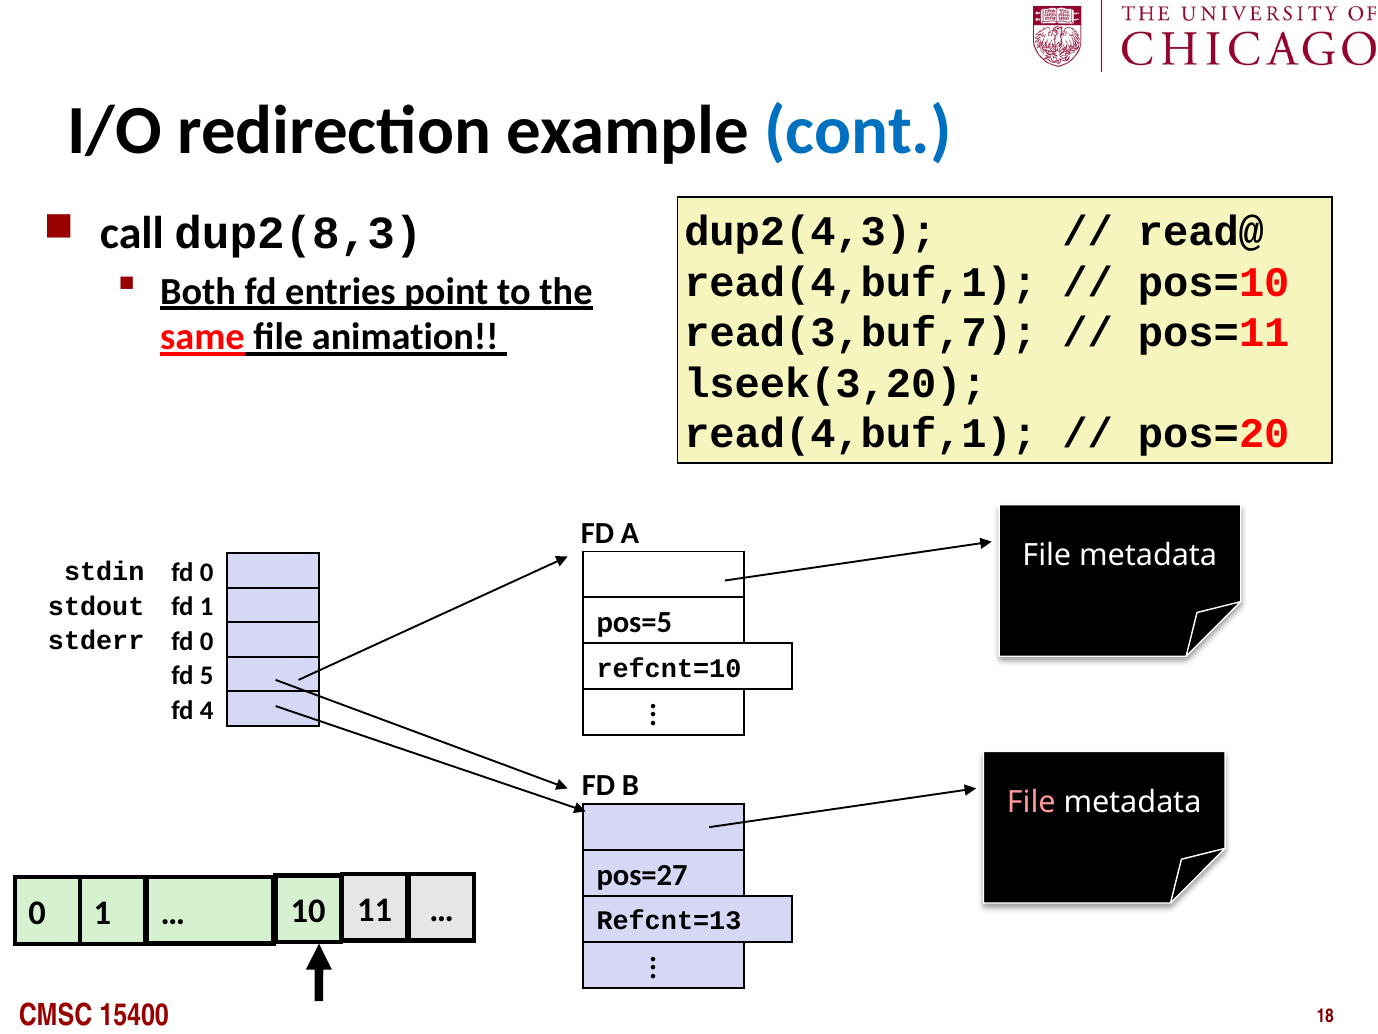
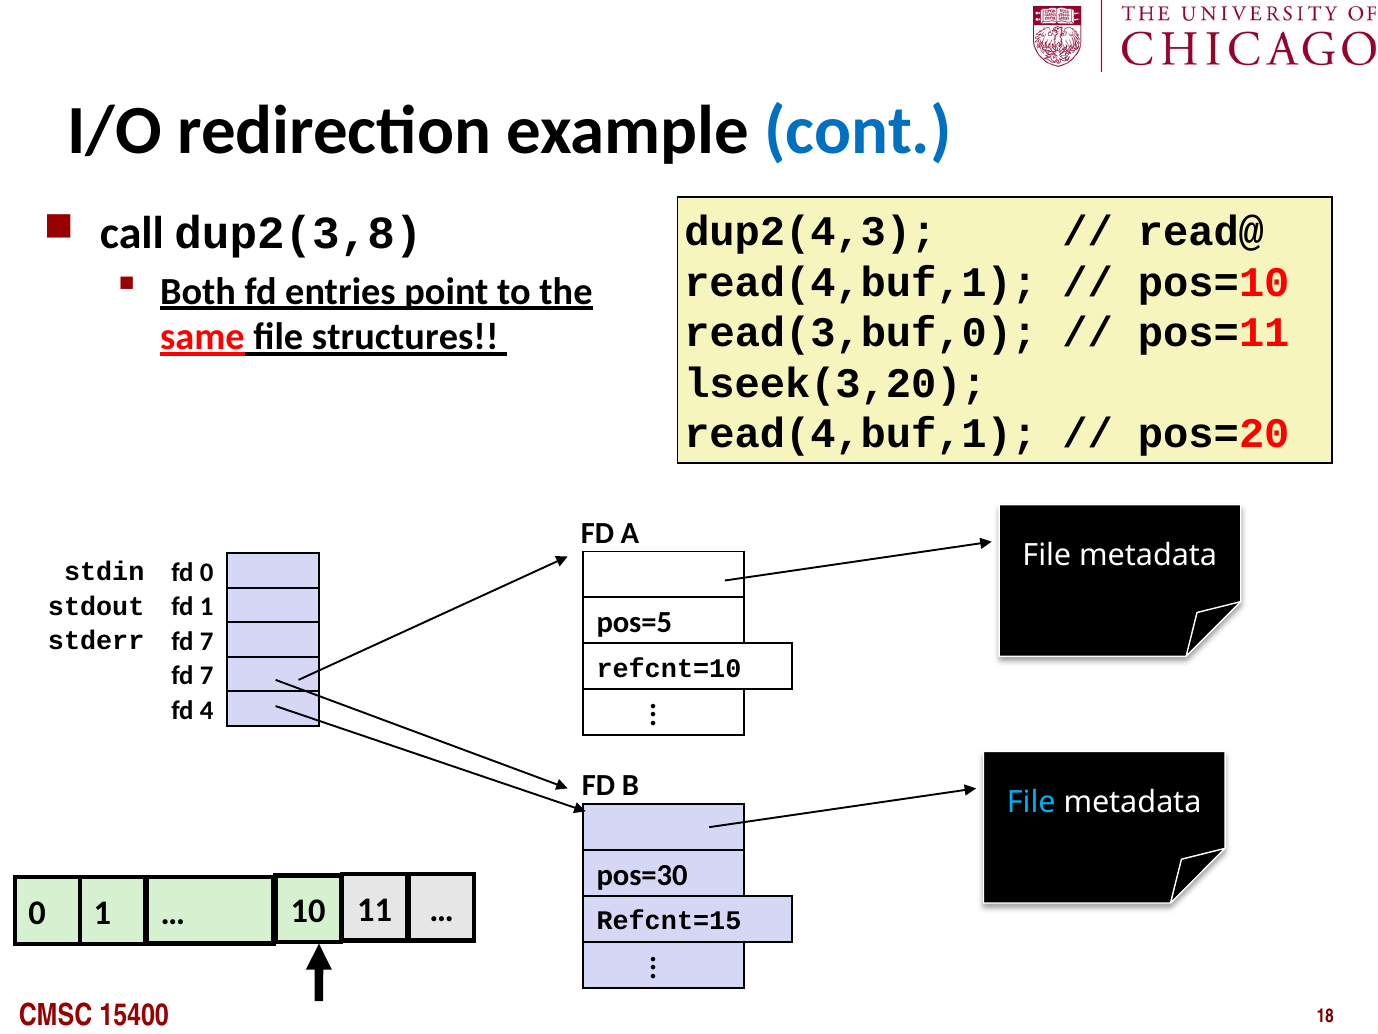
dup2(8,3: dup2(8,3 -> dup2(3,8 (298, 234)
read(3,buf,7: read(3,buf,7 -> read(3,buf,0 (861, 333)
animation: animation -> structures (405, 337)
0: 0 -> 7 (207, 641)
5: 5 -> 7 (207, 676)
File colour: pink -> light blue (1031, 802)
pos=27: pos=27 -> pos=30 (642, 875)
3: 3 -> 5 (733, 921)
